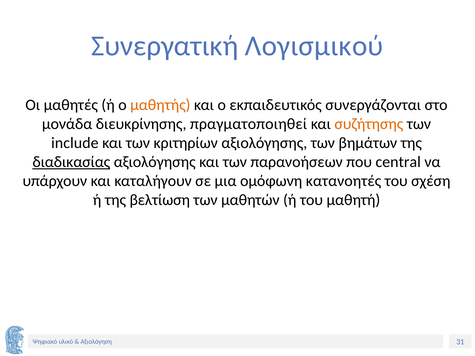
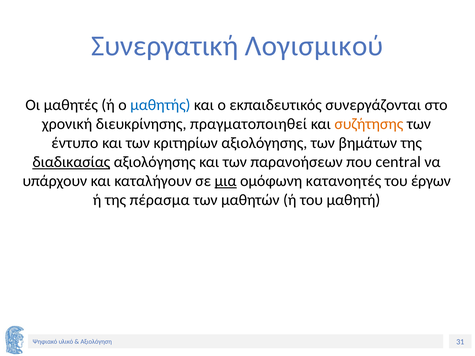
μαθητής colour: orange -> blue (160, 105)
μονάδα: μονάδα -> χρονική (67, 124)
include: include -> έντυπο (75, 143)
μια underline: none -> present (226, 181)
σχέση: σχέση -> έργων (431, 181)
βελτίωση: βελτίωση -> πέρασμα (160, 200)
